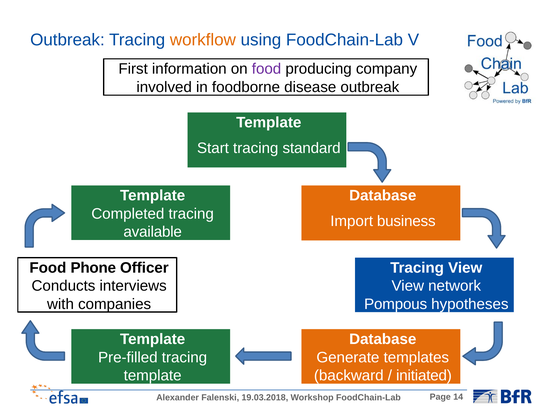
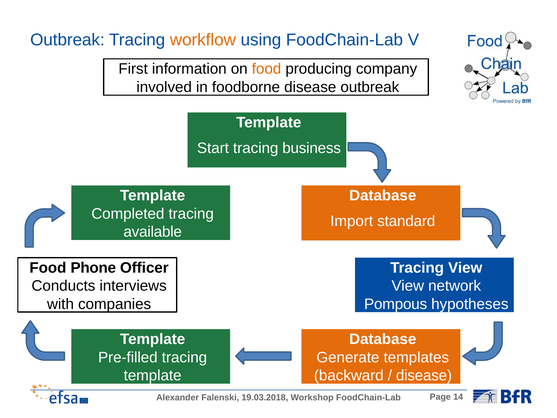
food colour: purple -> orange (267, 69)
standard: standard -> business (312, 148)
business: business -> standard (406, 221)
initiated: initiated -> disease (424, 375)
